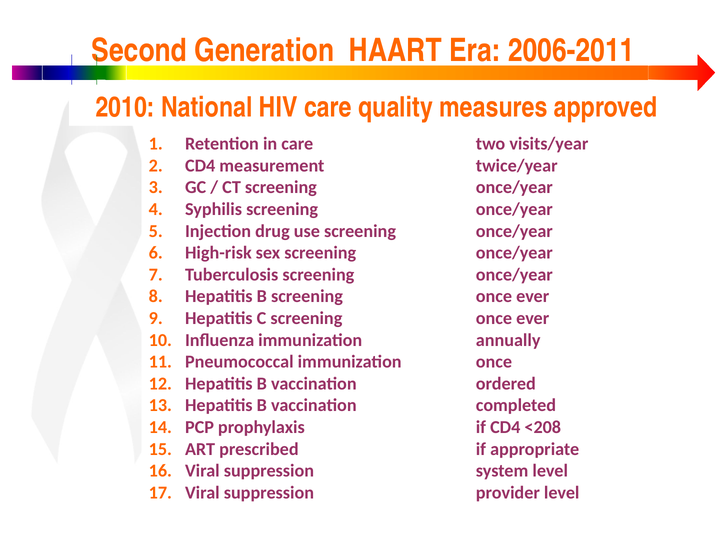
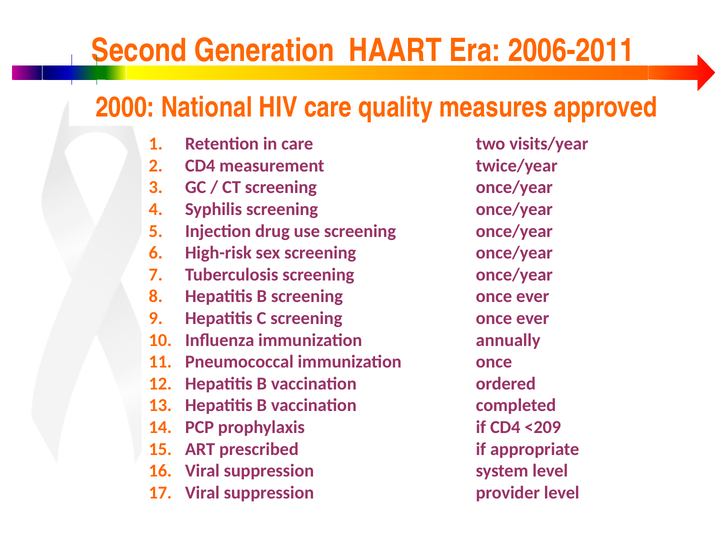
2010: 2010 -> 2000 (125, 107)
<208: <208 -> <209 (543, 427)
